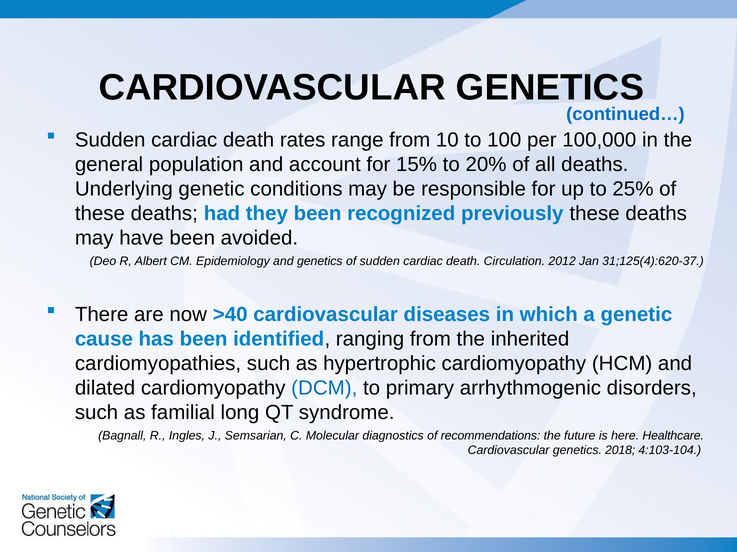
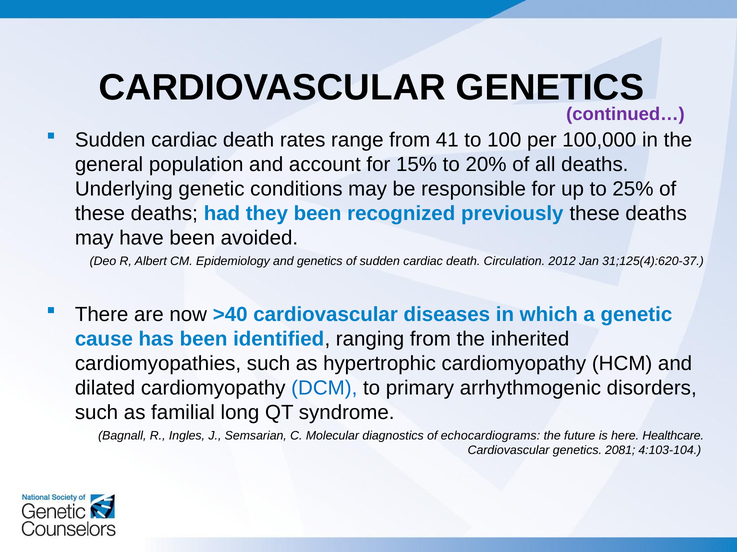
continued… colour: blue -> purple (625, 114)
10: 10 -> 41 (447, 140)
recommendations: recommendations -> echocardiograms (490, 436)
2018: 2018 -> 2081 (620, 451)
